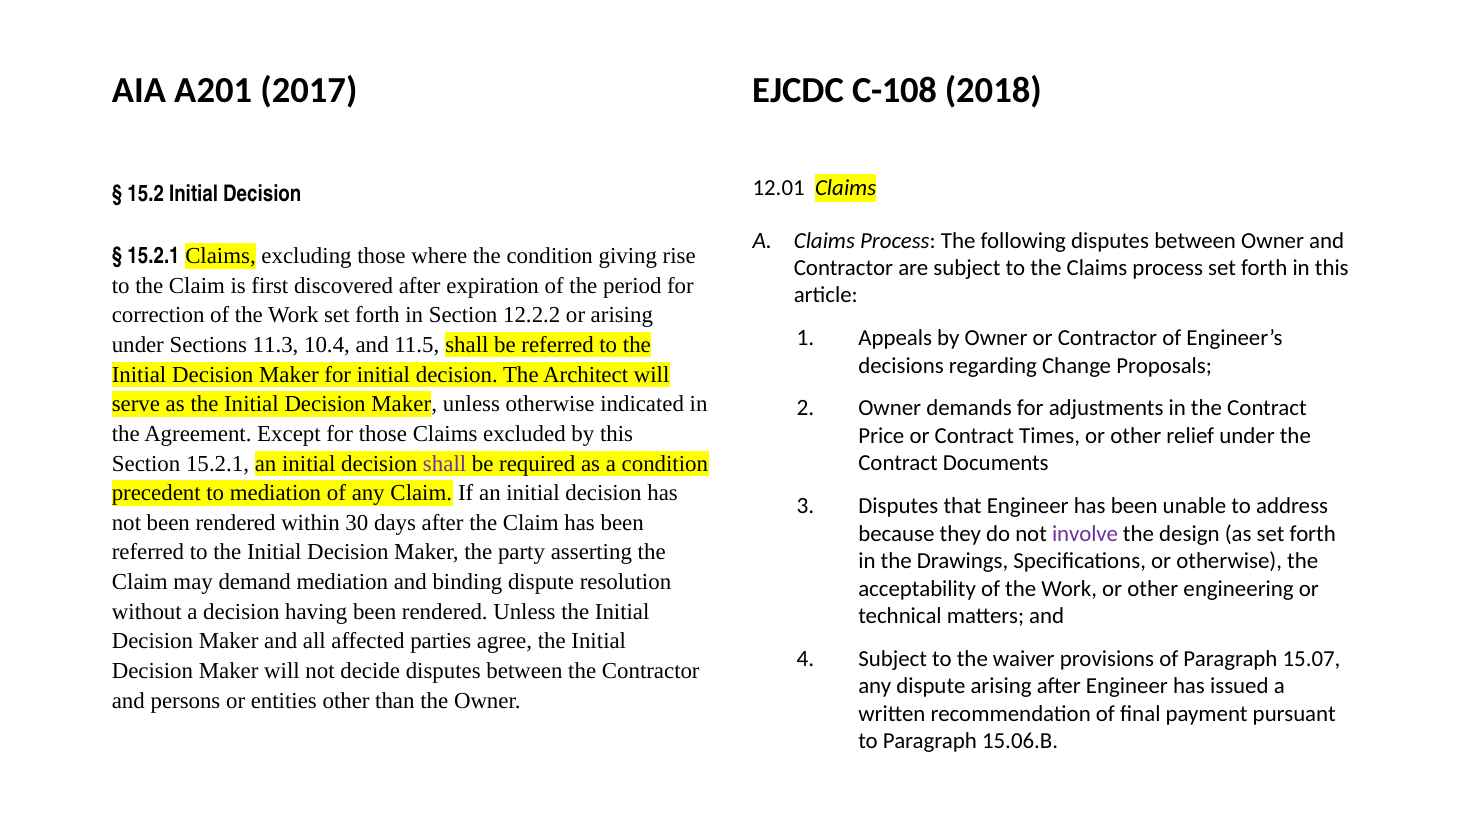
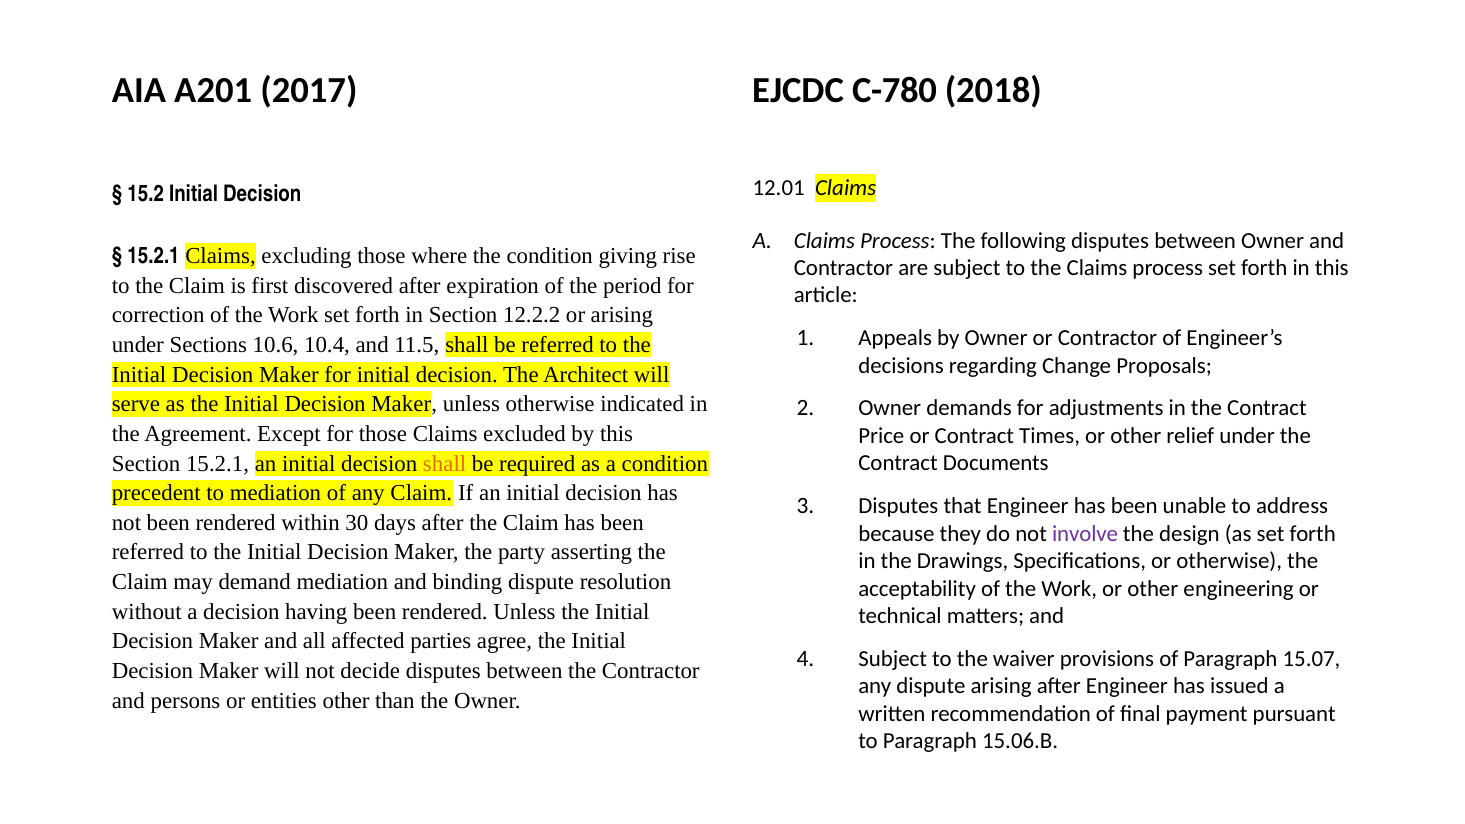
C-108: C-108 -> C-780 (894, 90)
11.3: 11.3 -> 10.6 (276, 345)
shall colour: purple -> orange (445, 464)
